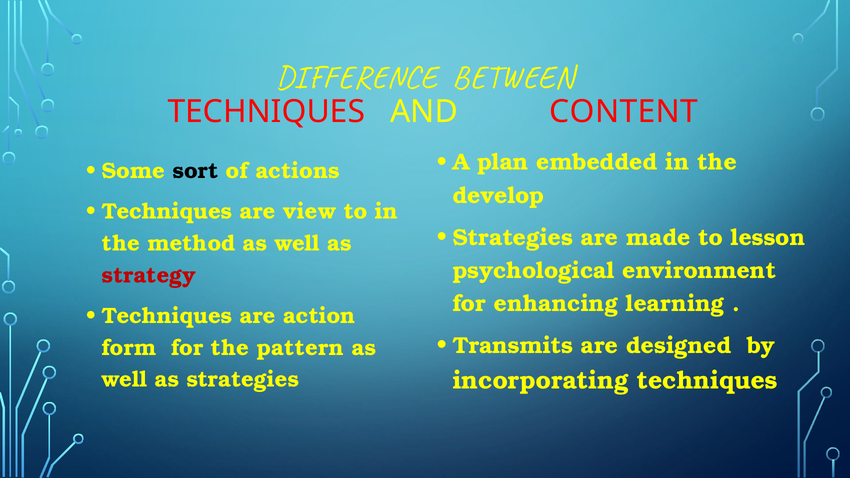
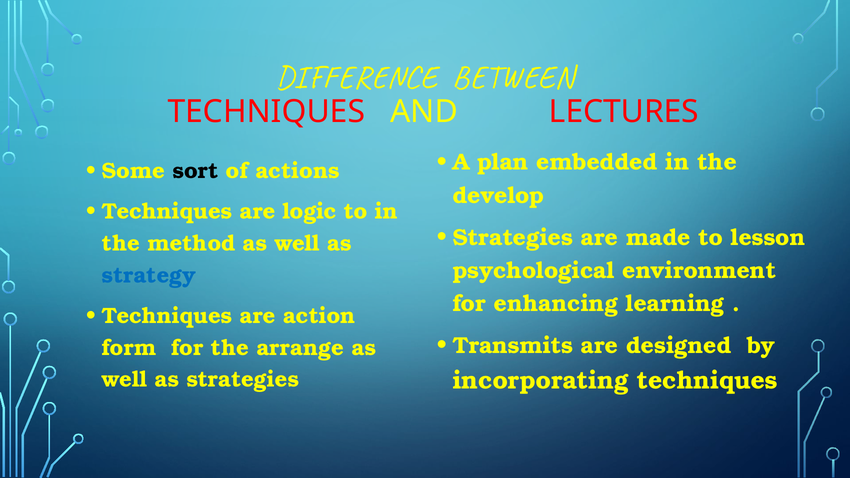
CONTENT: CONTENT -> LECTURES (624, 112)
view: view -> logic (310, 212)
strategy colour: red -> blue (149, 275)
pattern: pattern -> arrange (300, 348)
